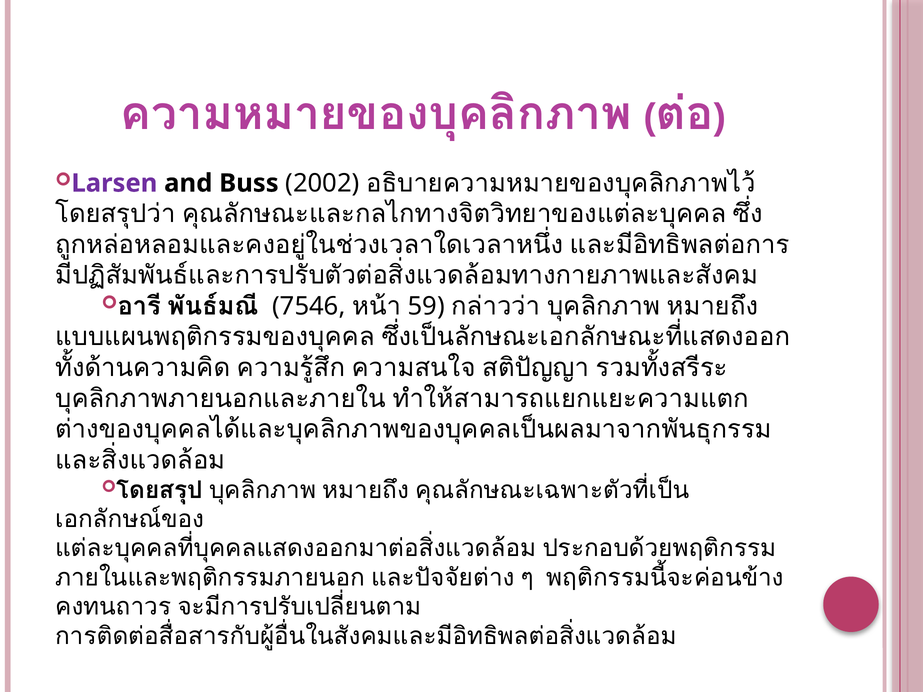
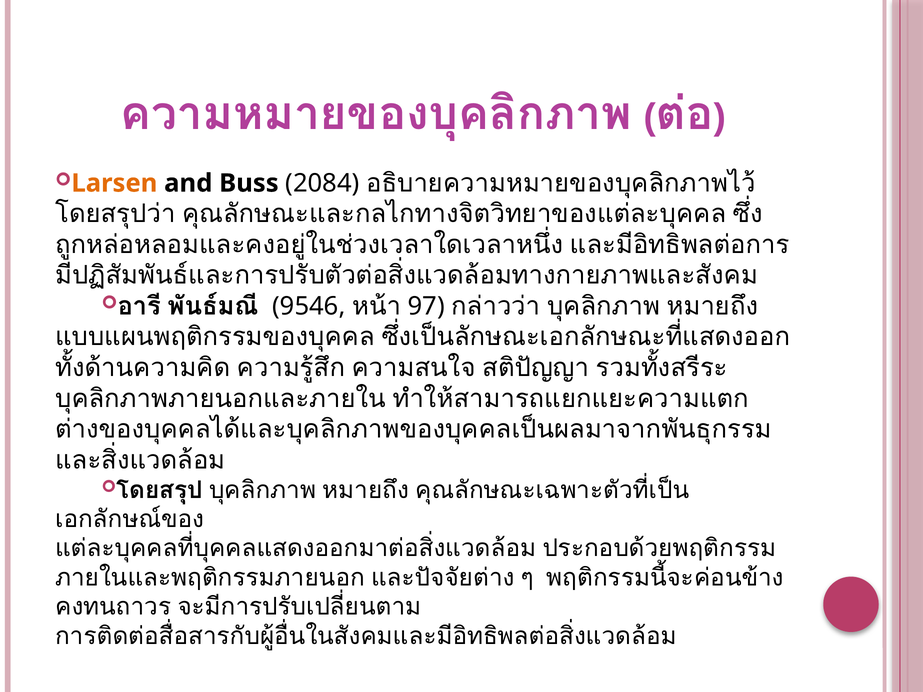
Larsen colour: purple -> orange (114, 183)
2002: 2002 -> 2084 (322, 183)
7546: 7546 -> 9546 (309, 306)
59: 59 -> 97 (426, 306)
